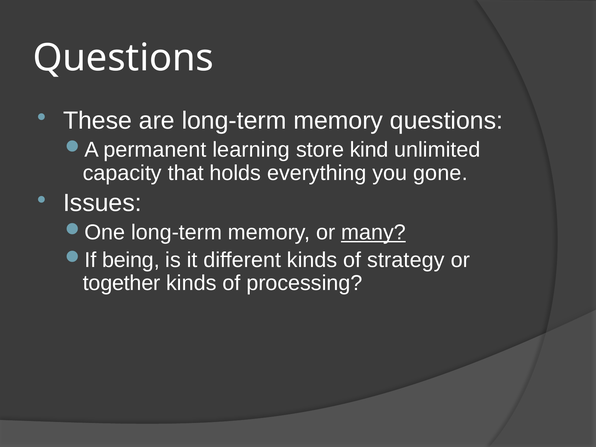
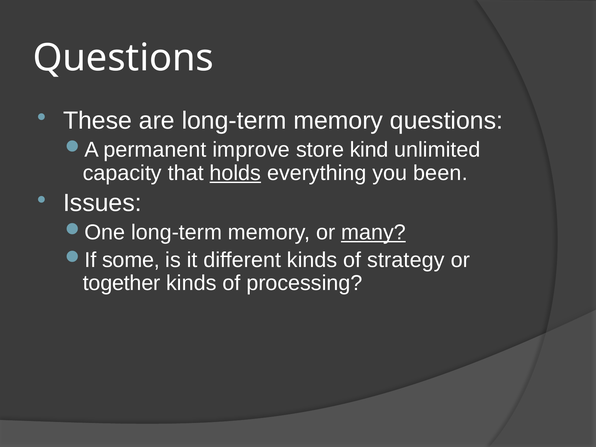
learning: learning -> improve (251, 150)
holds underline: none -> present (235, 173)
gone: gone -> been (440, 173)
being: being -> some (131, 260)
